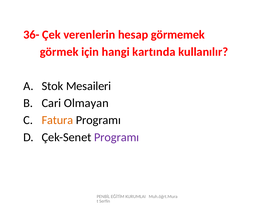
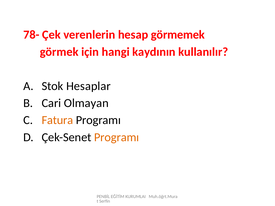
36-: 36- -> 78- (31, 35)
kartında: kartında -> kaydının (154, 52)
Mesaileri: Mesaileri -> Hesaplar (88, 86)
Programı colour: purple -> orange (117, 137)
